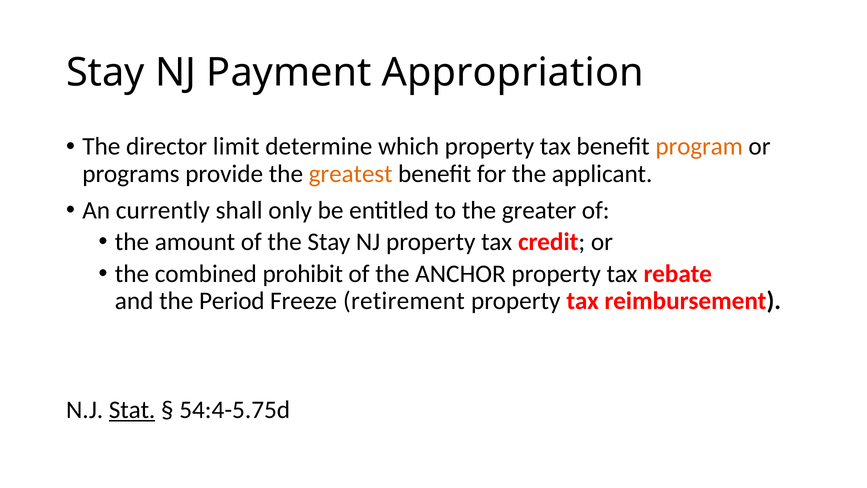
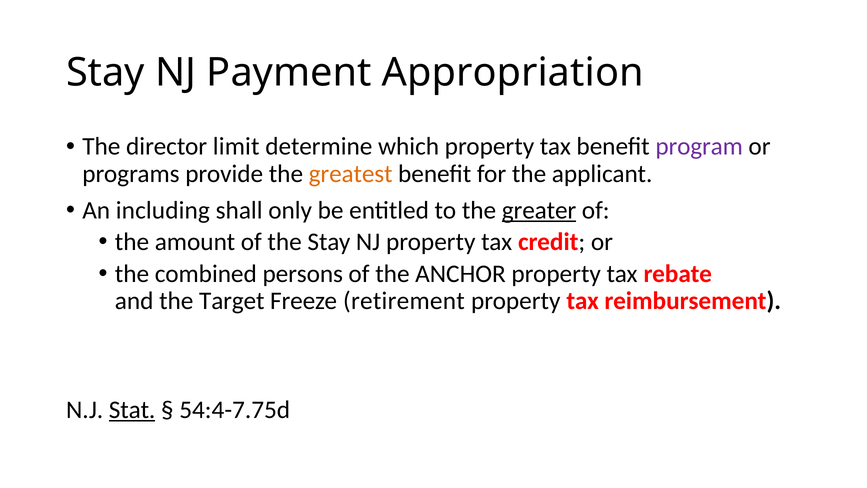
program colour: orange -> purple (699, 147)
currently: currently -> including (163, 210)
greater underline: none -> present (539, 210)
prohibit: prohibit -> persons (303, 274)
Period: Period -> Target (232, 301)
54:4-5.75d: 54:4-5.75d -> 54:4-7.75d (235, 410)
